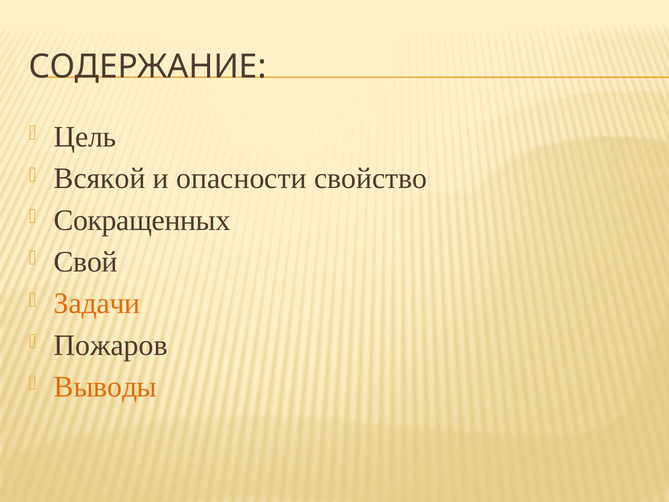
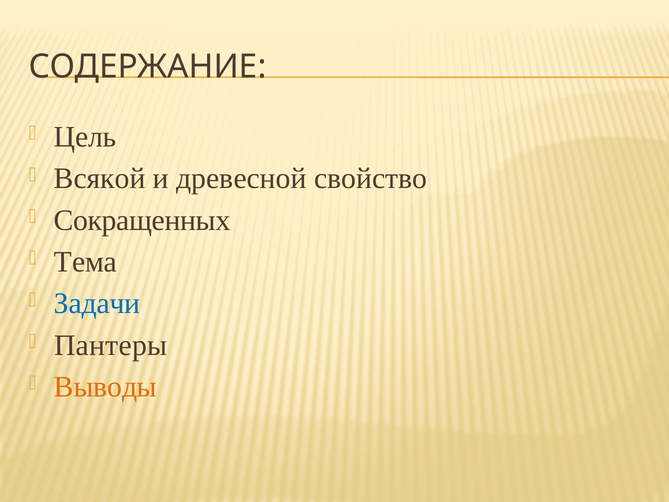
опасности: опасности -> древесной (241, 179)
Свой: Свой -> Тема (86, 262)
Задачи colour: orange -> blue (97, 303)
Пожаров: Пожаров -> Пантеры (111, 345)
